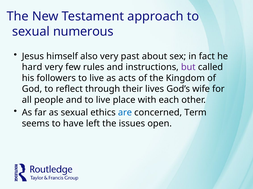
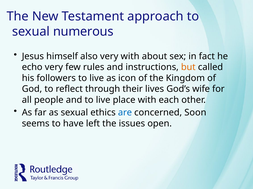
very past: past -> with (130, 56)
hard: hard -> echo (32, 67)
but colour: purple -> orange (188, 67)
acts: acts -> icon (127, 78)
Term: Term -> Soon (195, 113)
